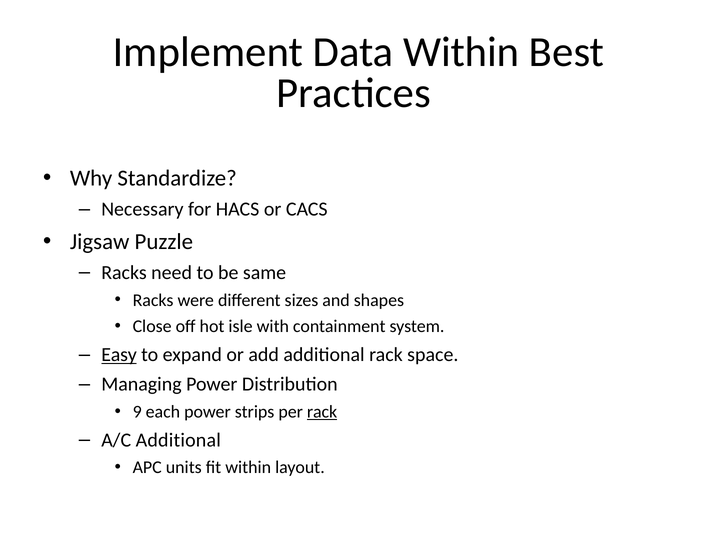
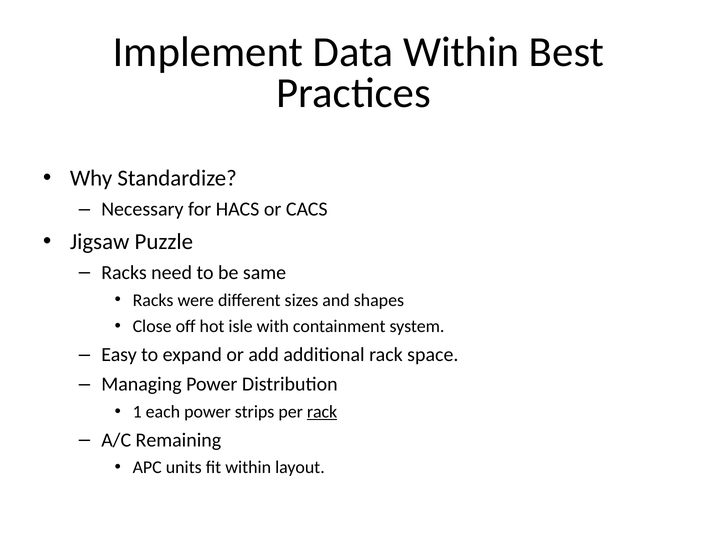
Easy underline: present -> none (119, 355)
9: 9 -> 1 (137, 412)
A/C Additional: Additional -> Remaining (178, 440)
